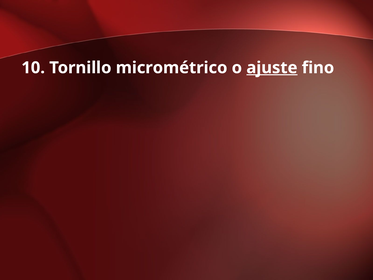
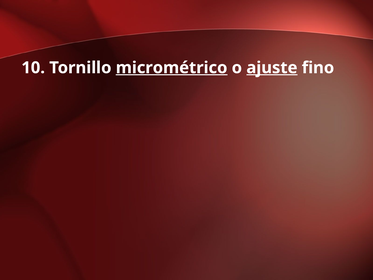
micrométrico underline: none -> present (172, 68)
